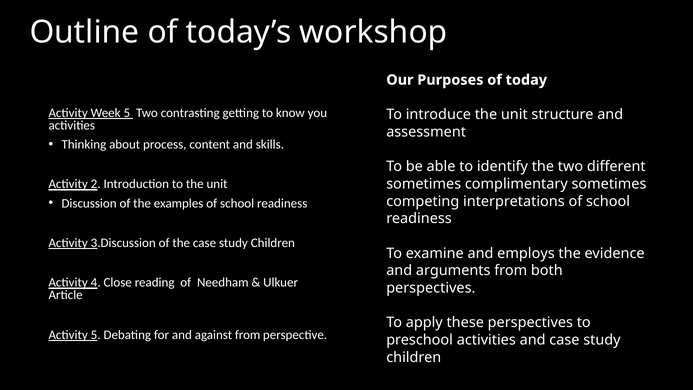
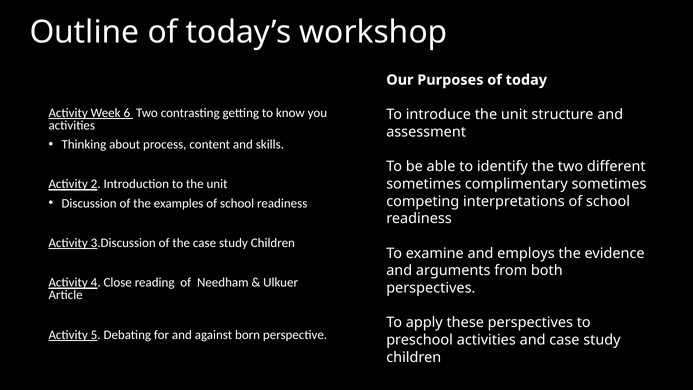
Week 5: 5 -> 6 (127, 113)
against from: from -> born (248, 335)
